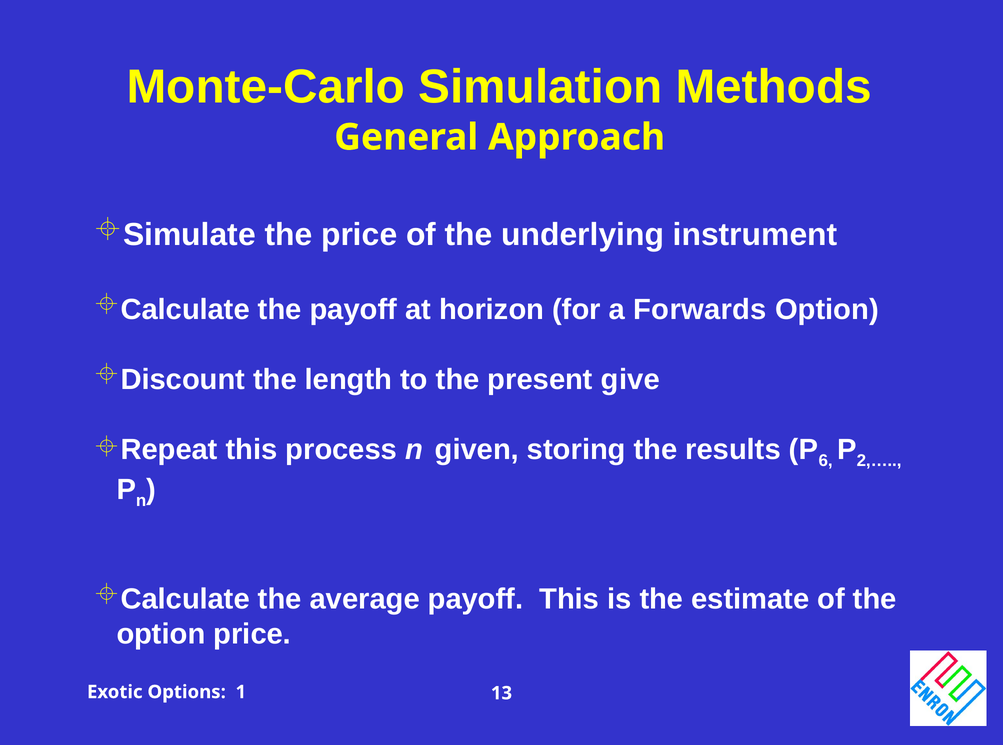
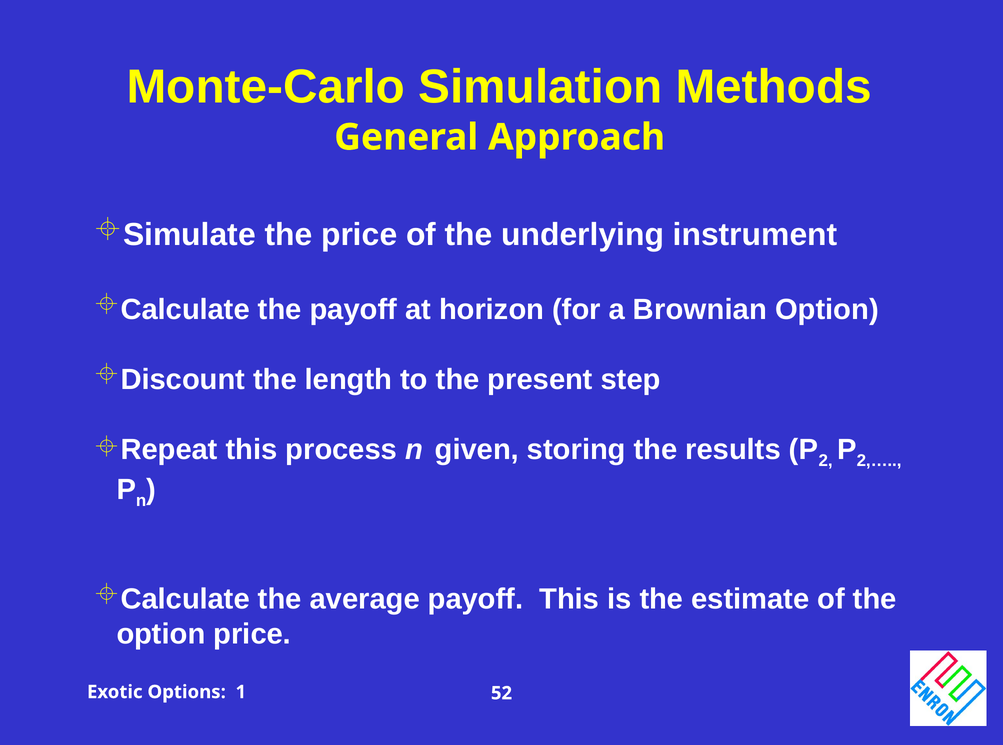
Forwards: Forwards -> Brownian (700, 309)
give: give -> step (631, 379)
6: 6 -> 2 (826, 461)
13: 13 -> 52 (501, 693)
